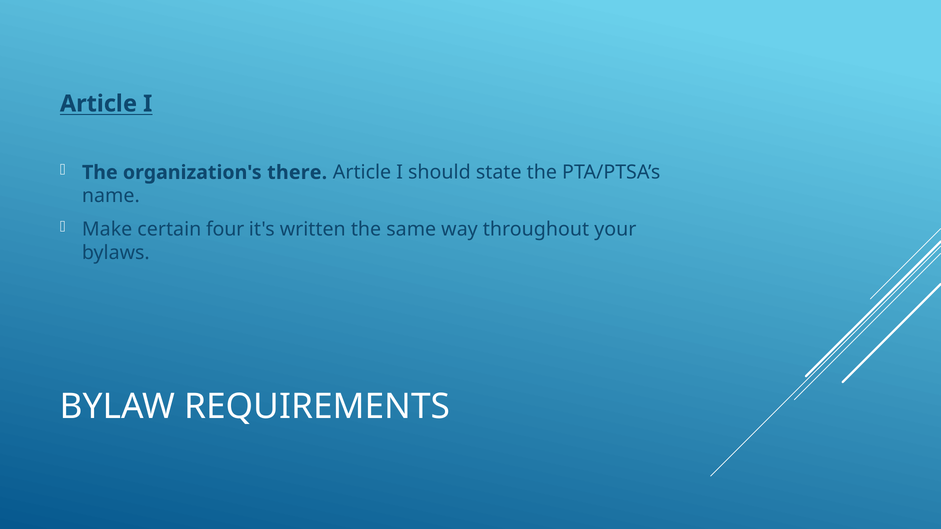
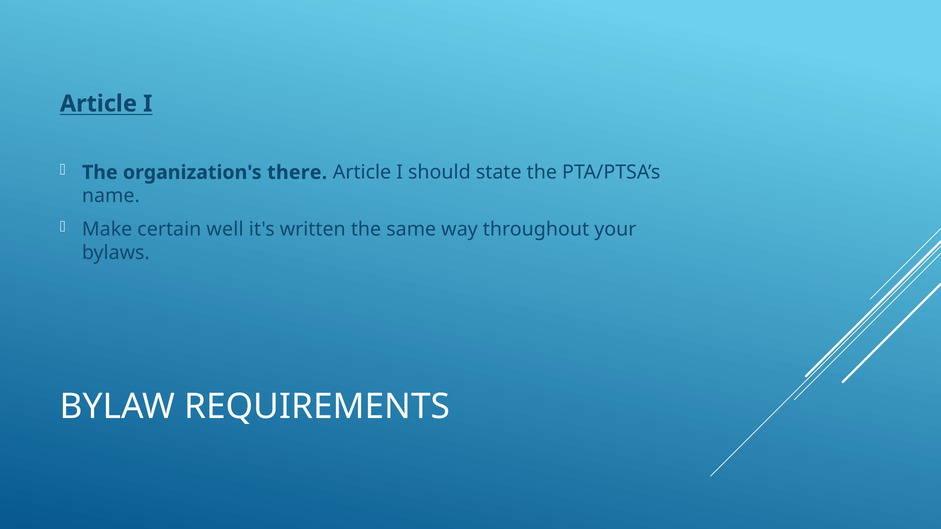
four: four -> well (225, 230)
